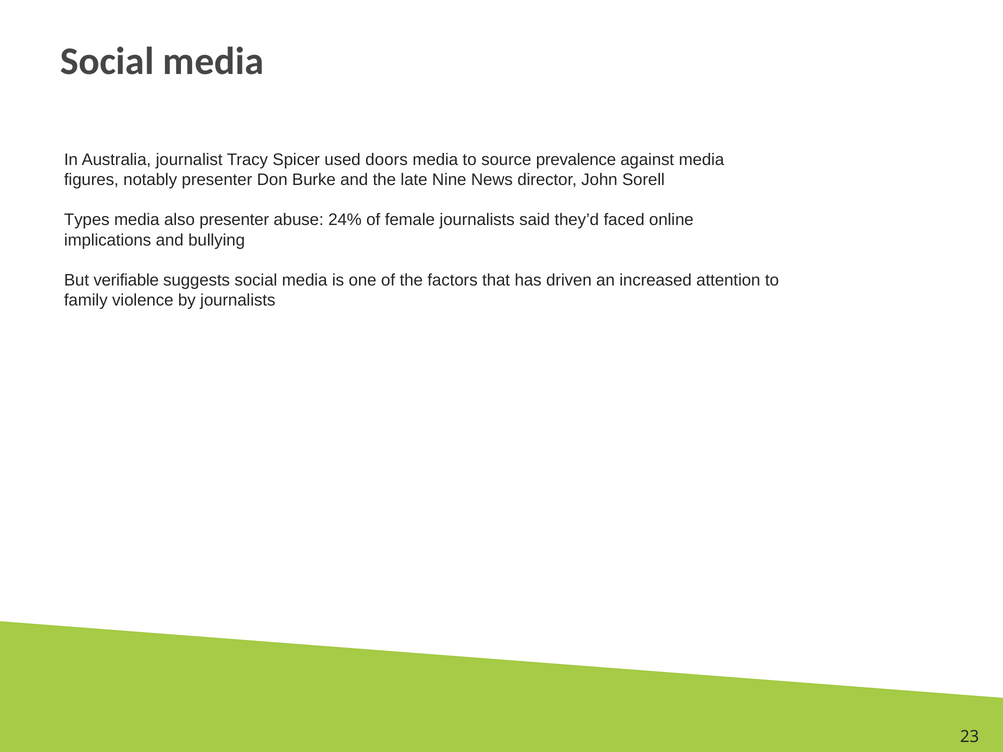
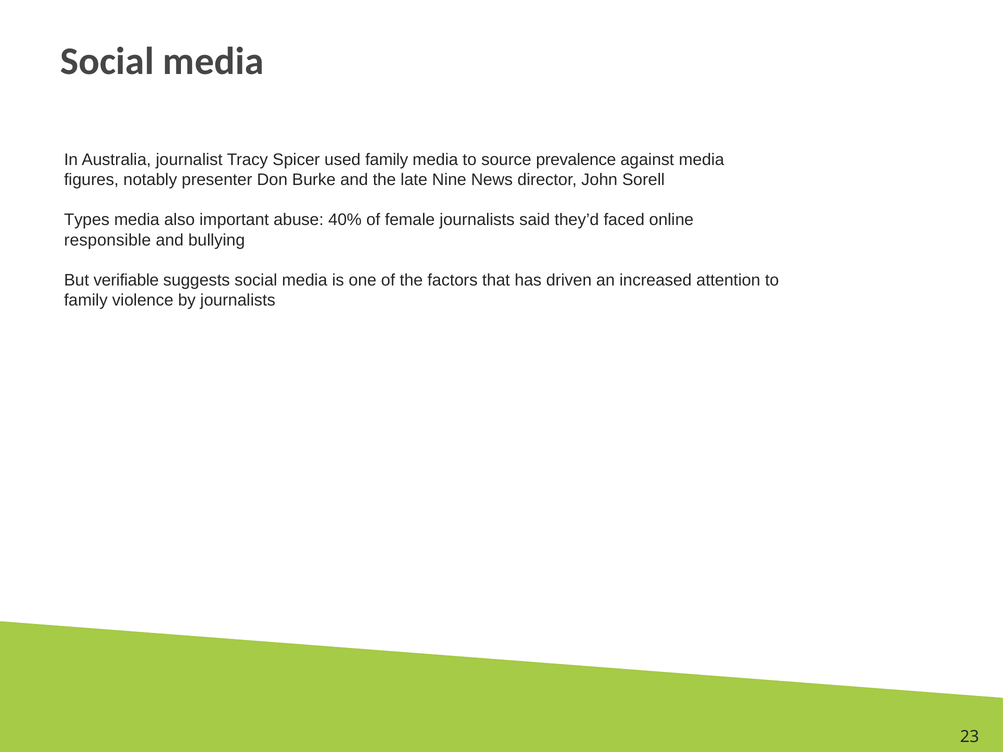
used doors: doors -> family (387, 160)
also presenter: presenter -> important (234, 220)
24%: 24% -> 40% (345, 220)
implications: implications -> responsible (108, 240)
